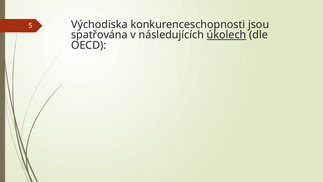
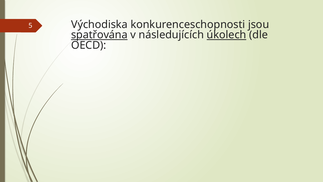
spatřována underline: none -> present (99, 35)
